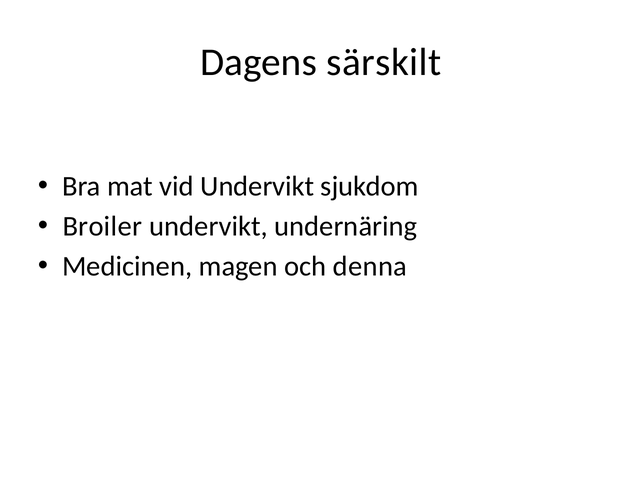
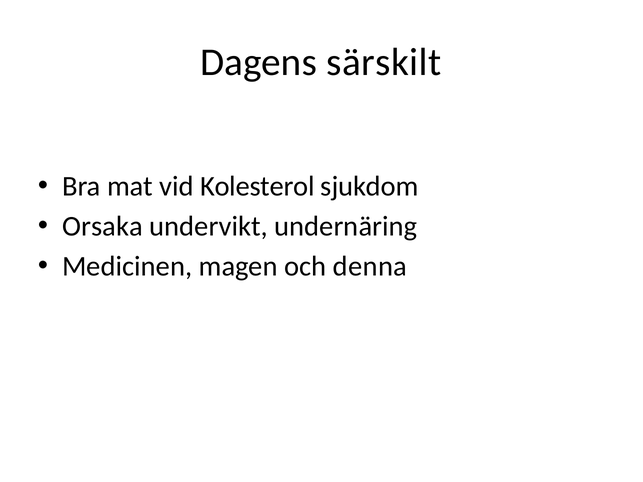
vid Undervikt: Undervikt -> Kolesterol (257, 186)
Broiler: Broiler -> Orsaka (102, 226)
